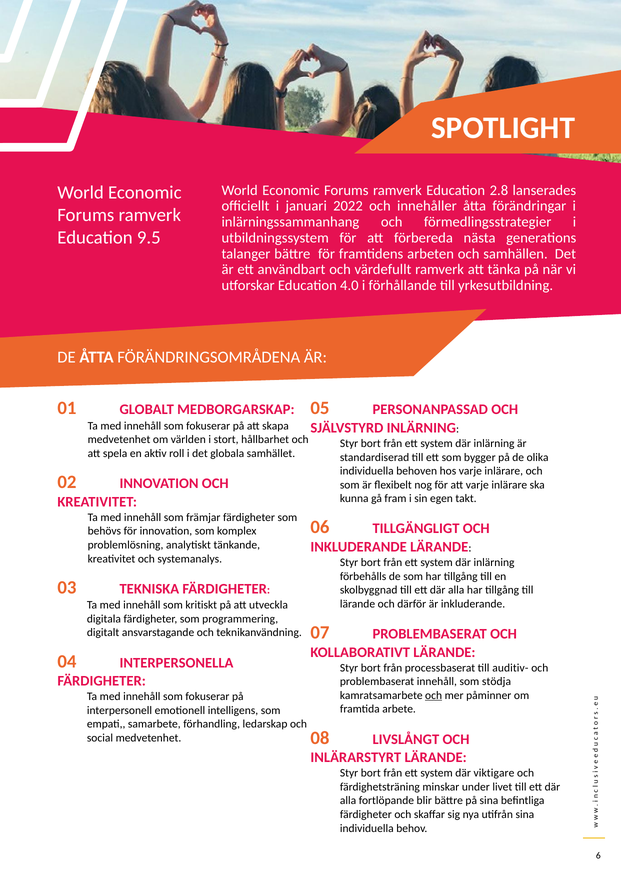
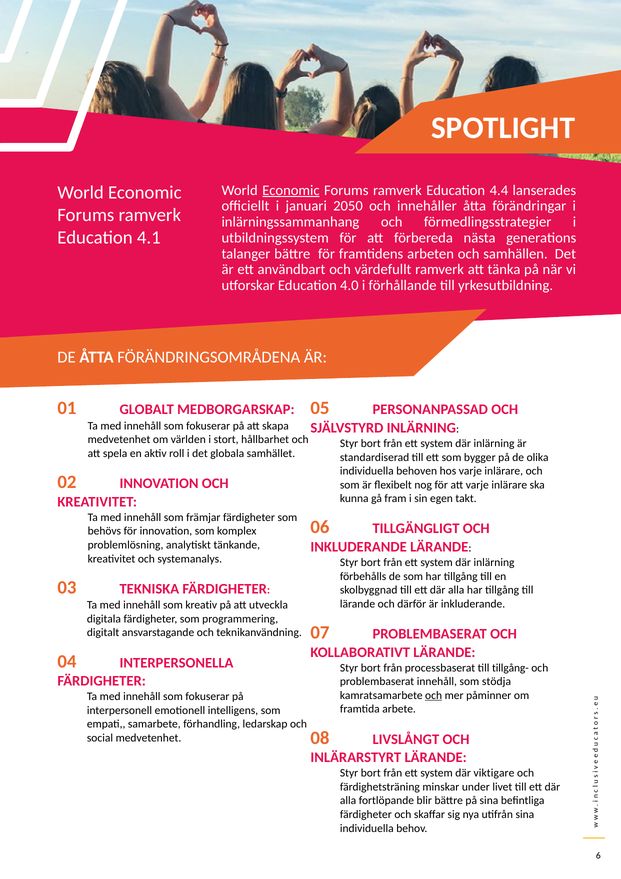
Economic underline: none -> present (291, 190)
2.8: 2.8 -> 4.4 (499, 190)
2022: 2022 -> 2050 (348, 206)
9.5: 9.5 -> 4.1 (149, 237)
kritiskt: kritiskt -> kreativ (201, 605)
auditiv-: auditiv- -> tillgång- (510, 667)
